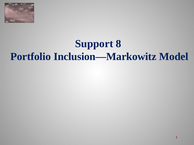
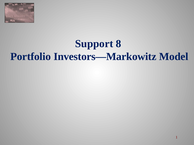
Inclusion—Markowitz: Inclusion—Markowitz -> Investors—Markowitz (105, 57)
